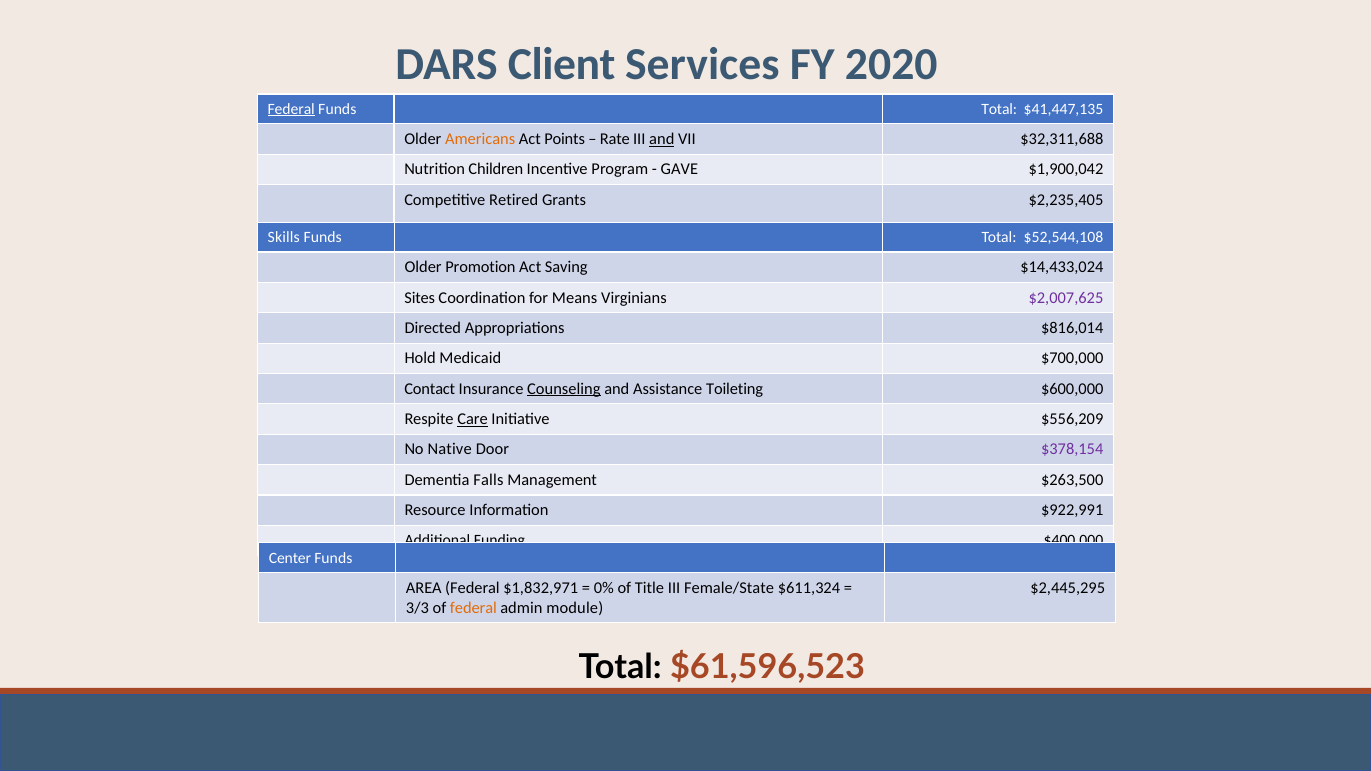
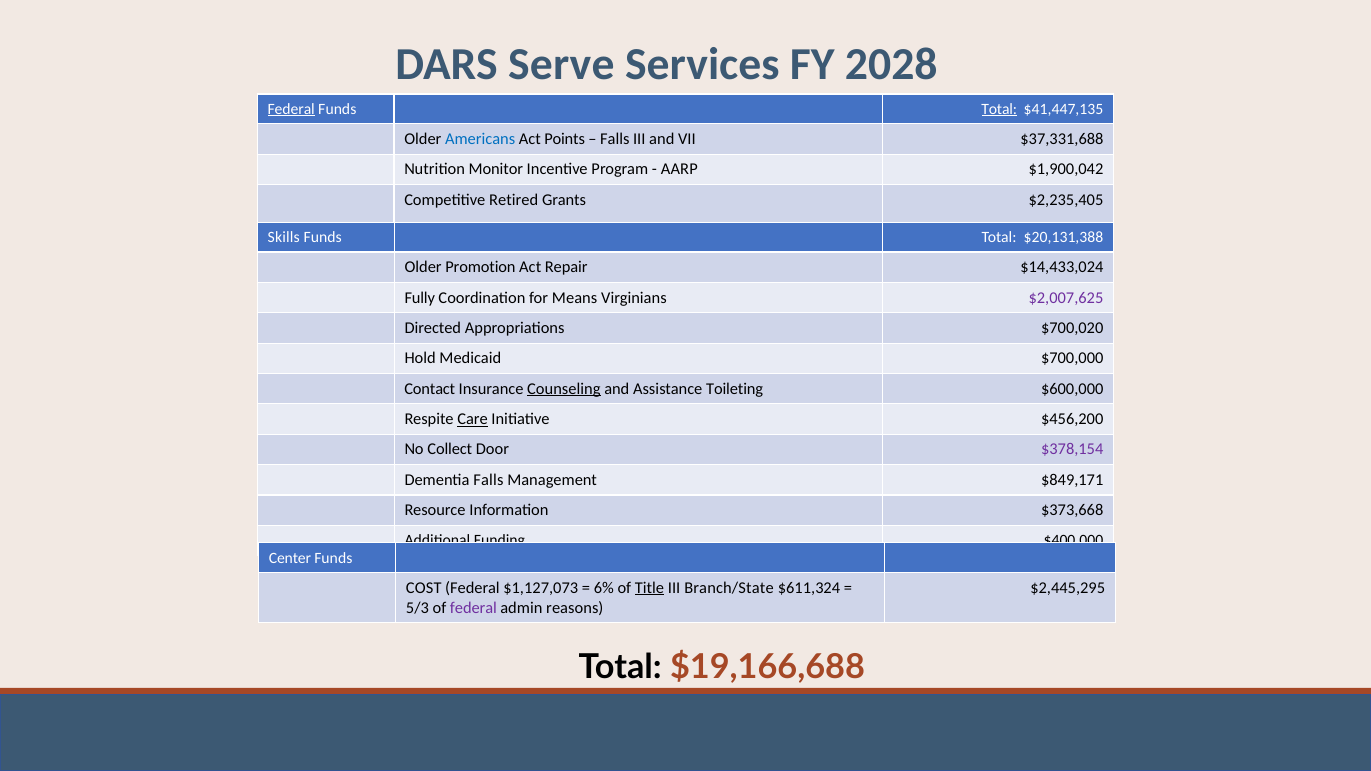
Client: Client -> Serve (561, 64)
2020: 2020 -> 2028 (891, 64)
Total underline: none -> present (999, 109)
Americans colour: orange -> blue (480, 139)
Rate: Rate -> Falls (615, 139)
and underline: present -> none (662, 139)
$32,311,688: $32,311,688 -> $37,331,688 (1062, 139)
Children: Children -> Monitor (496, 169)
GAVE: GAVE -> AARP (679, 169)
$52,544,108: $52,544,108 -> $20,131,388 (1064, 237)
Saving: Saving -> Repair (566, 267)
Sites: Sites -> Fully (420, 298)
$816,014: $816,014 -> $700,020 (1072, 328)
$556,209: $556,209 -> $456,200 (1072, 419)
Native: Native -> Collect (450, 450)
$263,500: $263,500 -> $849,171 (1072, 480)
$922,991: $922,991 -> $373,668 (1072, 510)
AREA: AREA -> COST (424, 588)
$1,832,971: $1,832,971 -> $1,127,073 (541, 588)
0%: 0% -> 6% (604, 588)
Title underline: none -> present (650, 588)
Female/State: Female/State -> Branch/State (729, 588)
3/3: 3/3 -> 5/3 (417, 608)
federal colour: orange -> purple (473, 608)
module: module -> reasons (575, 608)
$61,596,523: $61,596,523 -> $19,166,688 (768, 668)
